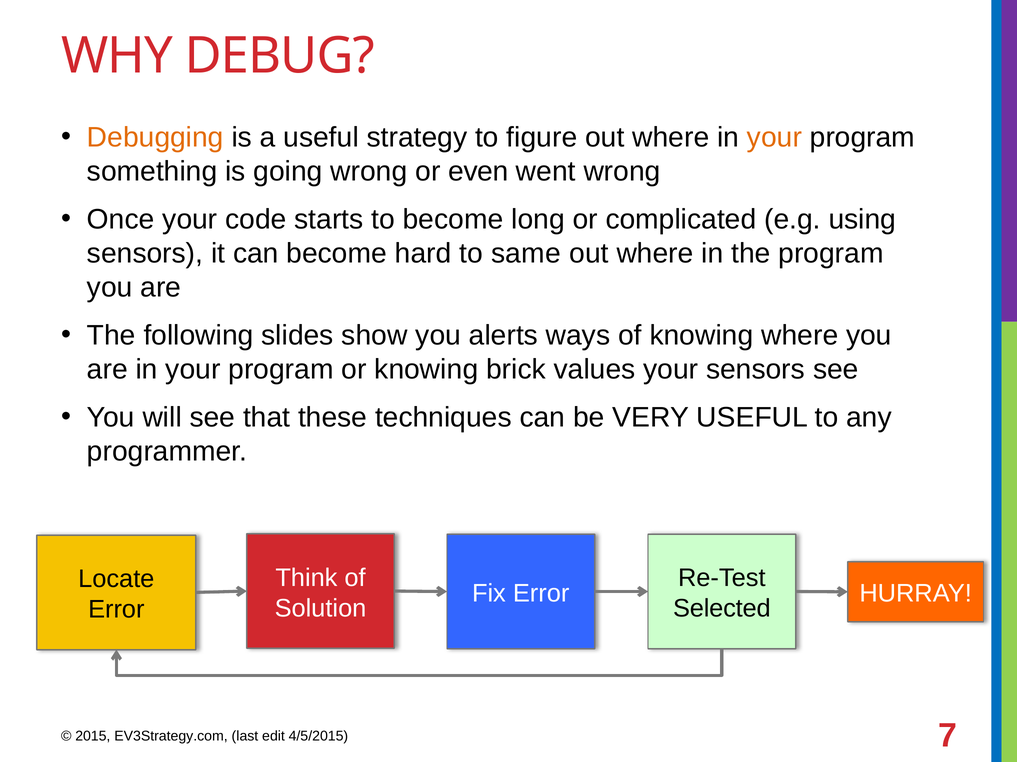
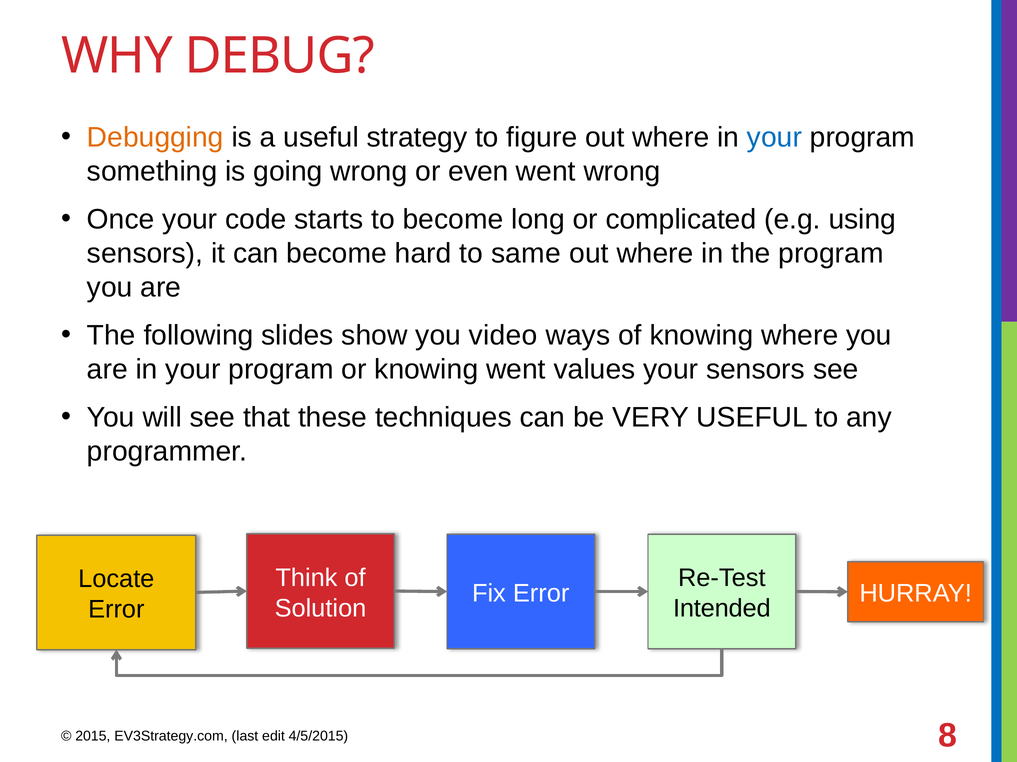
your colour: orange -> blue (774, 138)
alerts: alerts -> video (503, 336)
knowing brick: brick -> went (516, 370)
Selected: Selected -> Intended (722, 609)
7: 7 -> 8 (948, 736)
